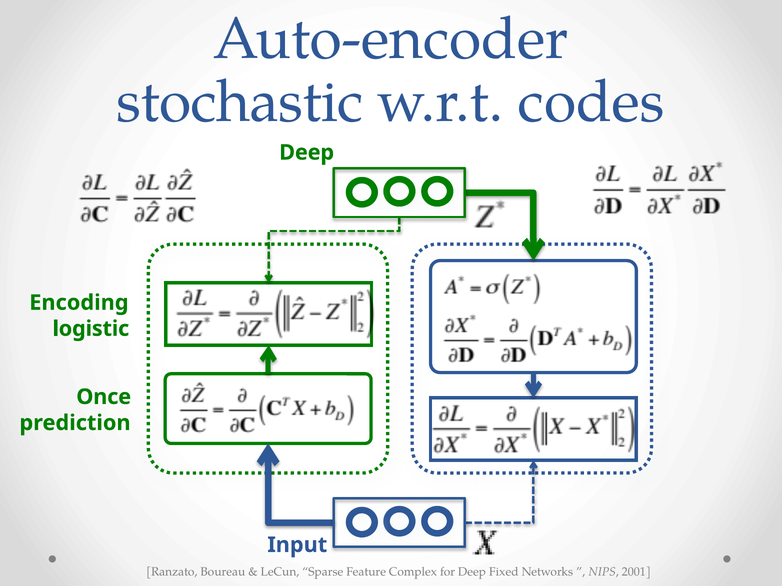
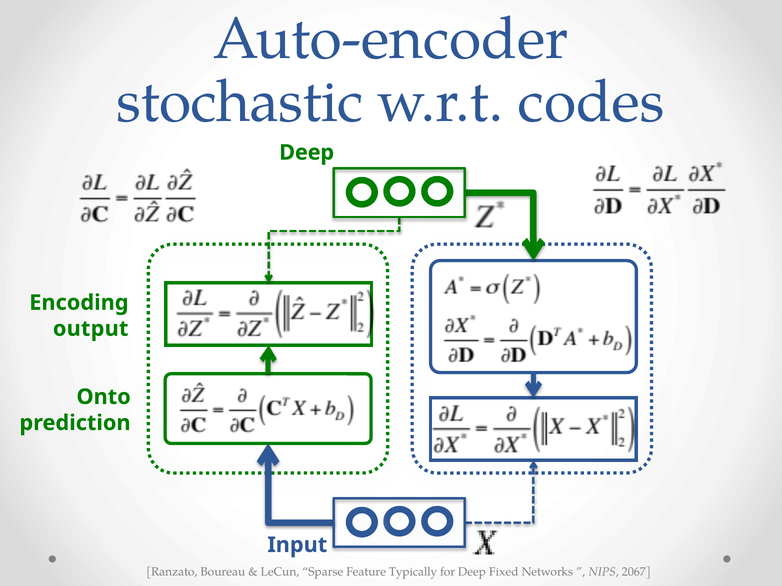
logistic: logistic -> output (91, 329)
Once: Once -> Onto (104, 397)
Complex: Complex -> Typically (413, 572)
2001: 2001 -> 2067 (636, 572)
